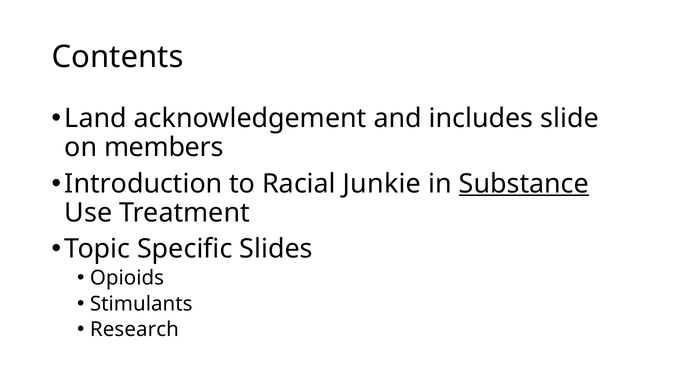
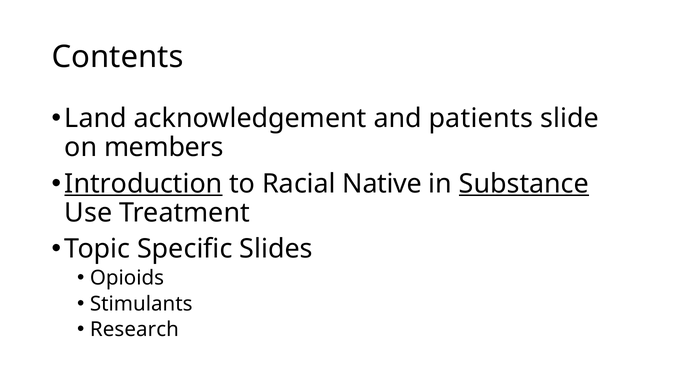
includes: includes -> patients (481, 119)
Introduction underline: none -> present (143, 184)
Junkie: Junkie -> Native (382, 184)
